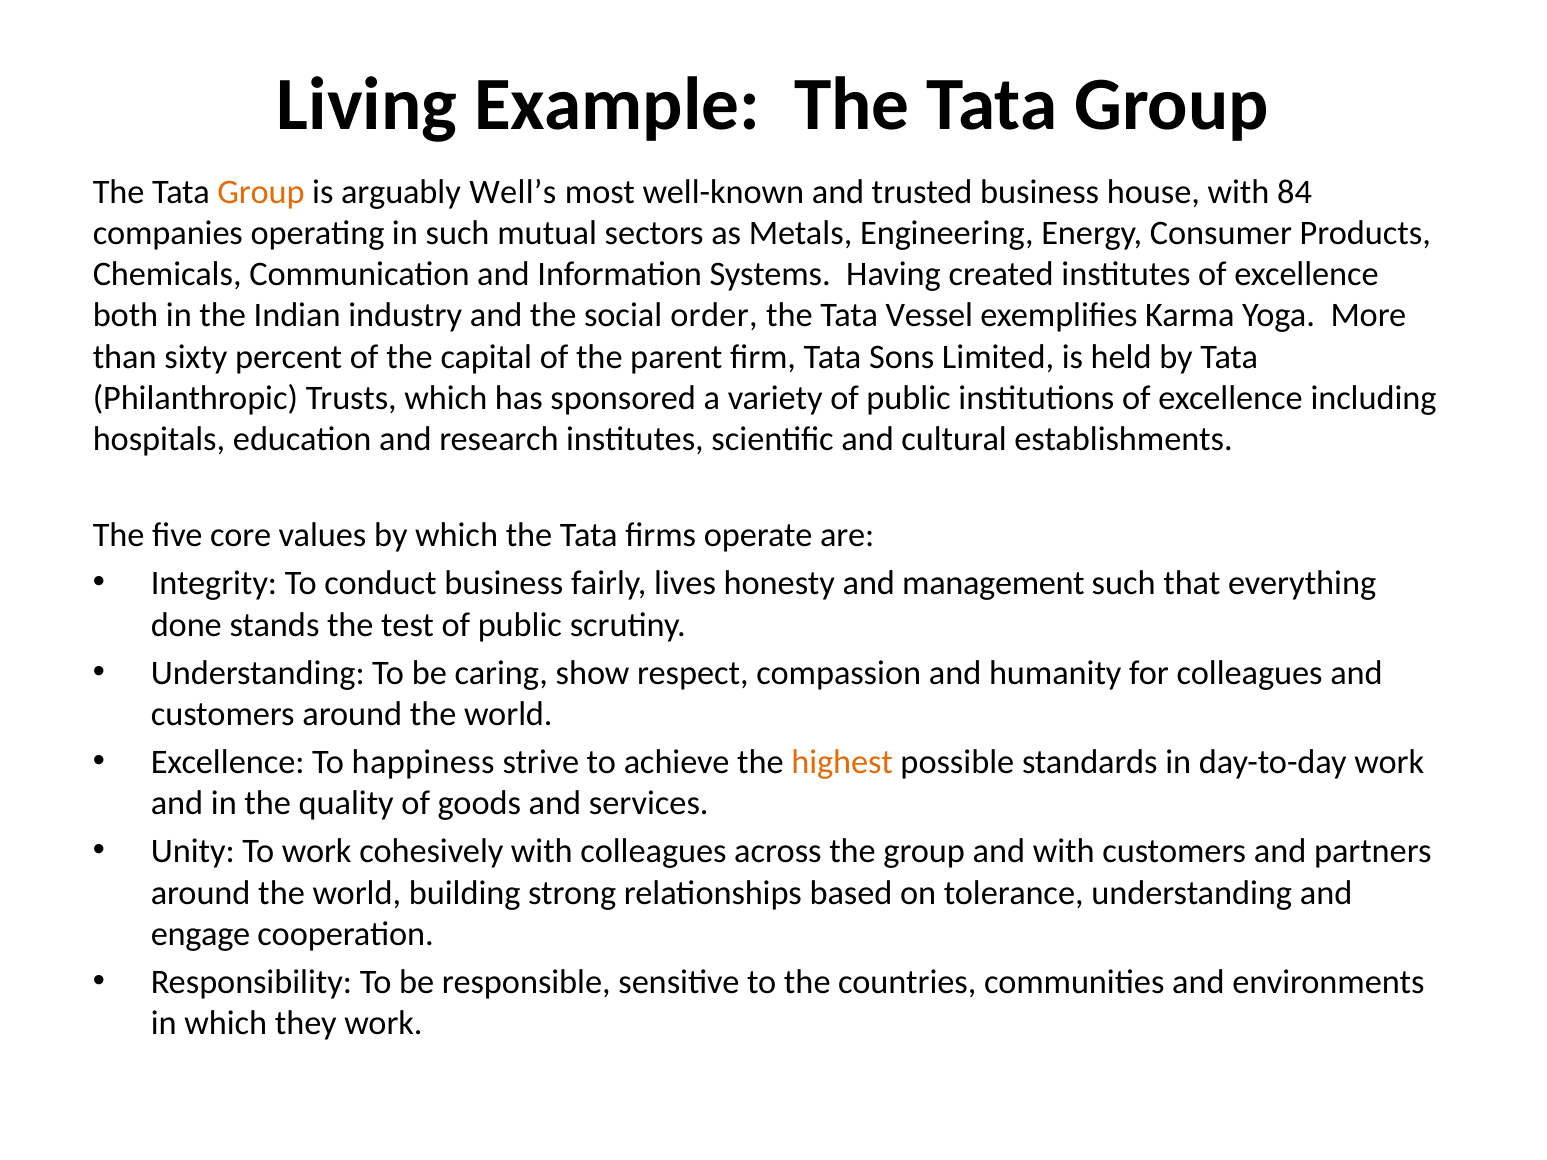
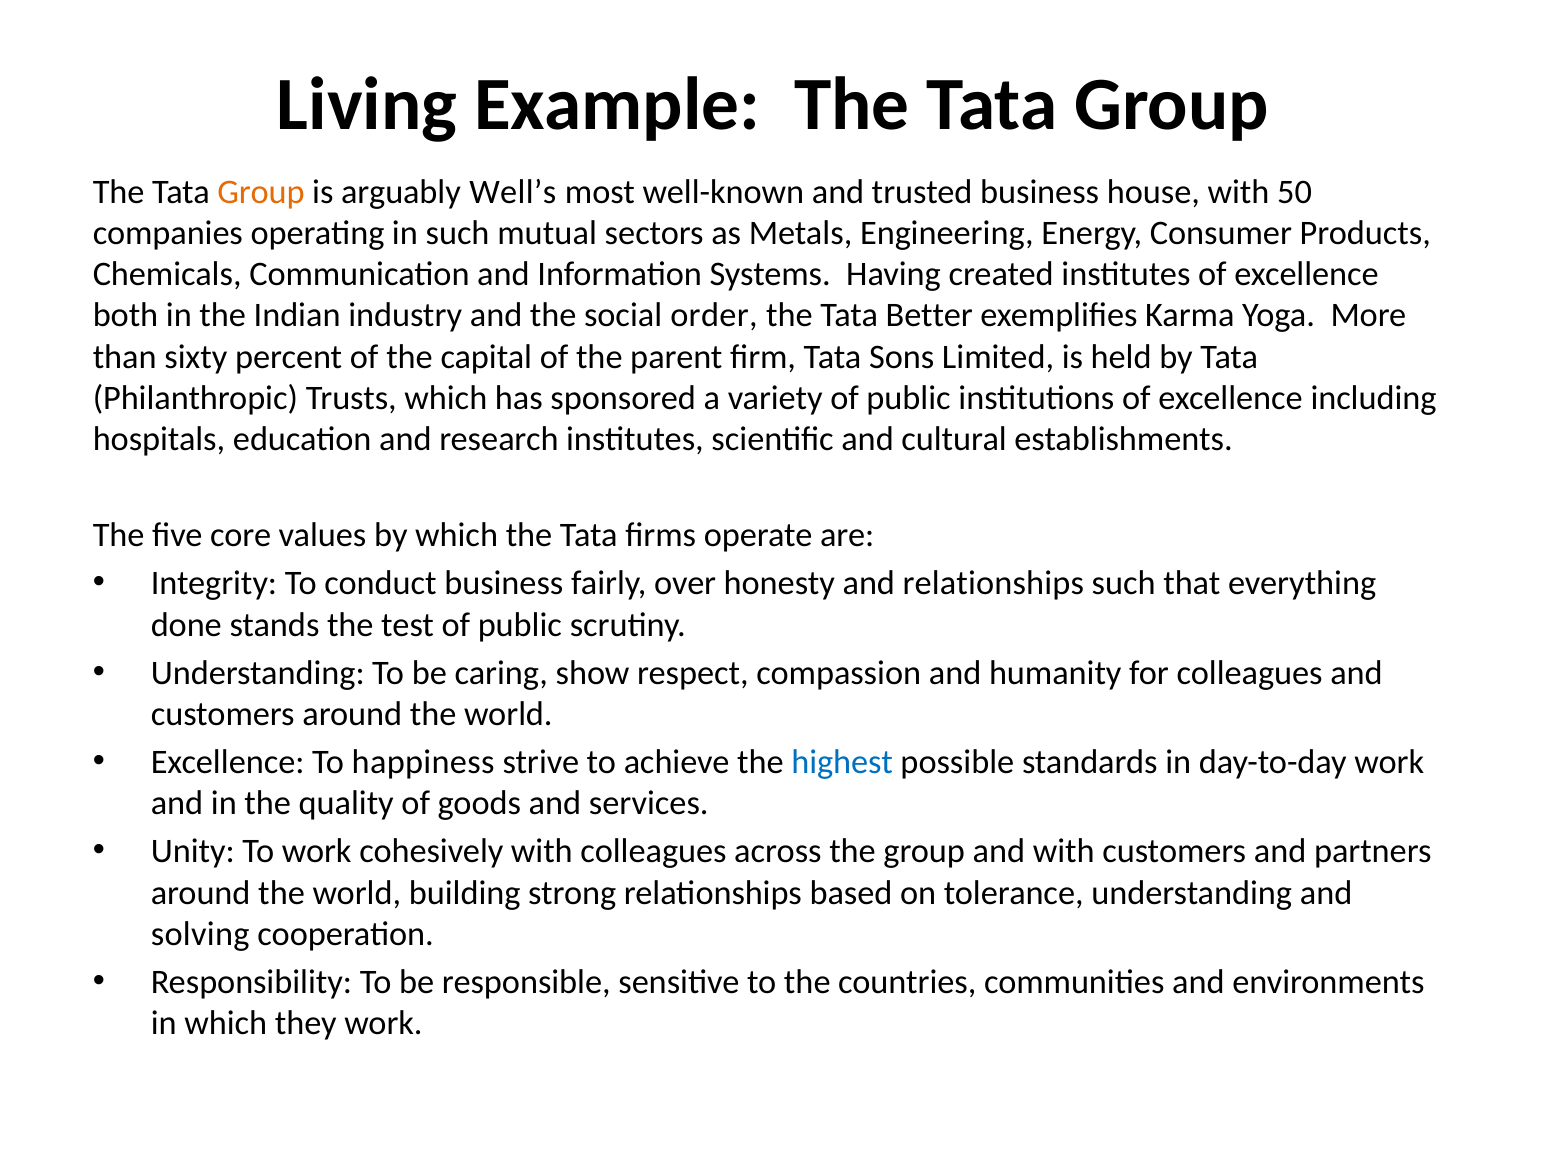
84: 84 -> 50 (1295, 192)
Vessel: Vessel -> Better (929, 316)
lives: lives -> over (685, 584)
and management: management -> relationships (993, 584)
highest colour: orange -> blue (842, 762)
engage: engage -> solving (200, 934)
